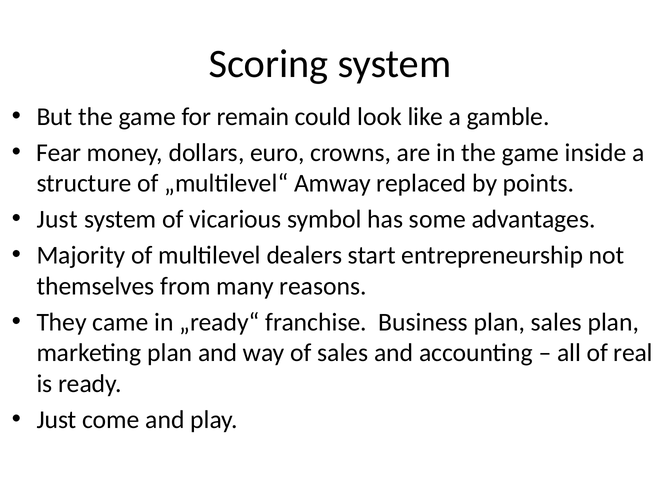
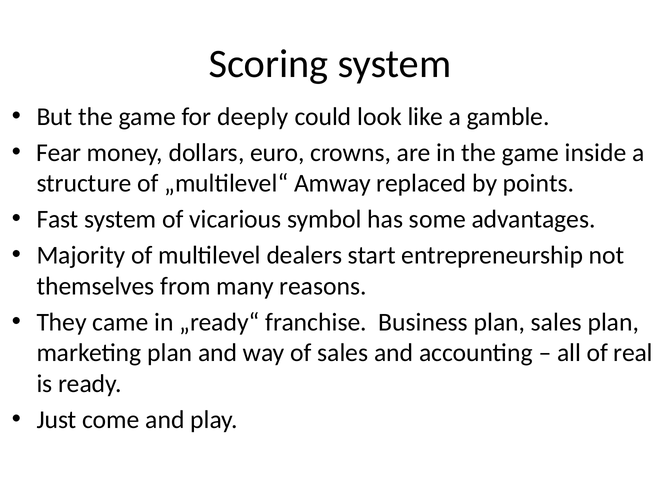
remain: remain -> deeply (253, 117)
Just: Just -> Fast (58, 219)
